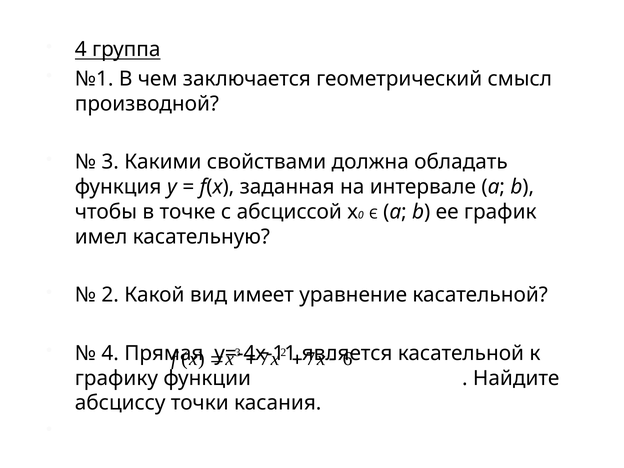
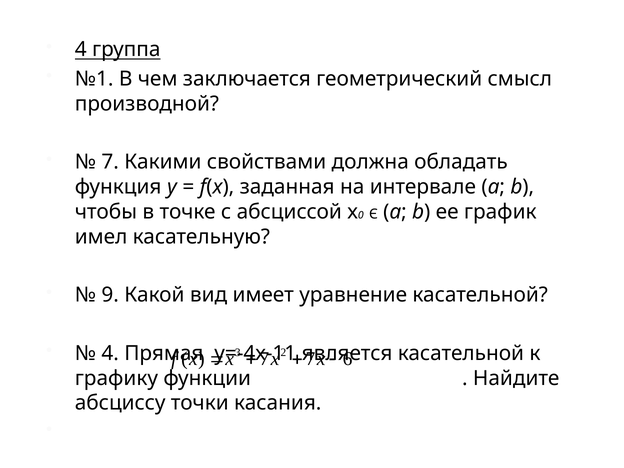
3: 3 -> 7 (110, 162)
2: 2 -> 9 (110, 295)
